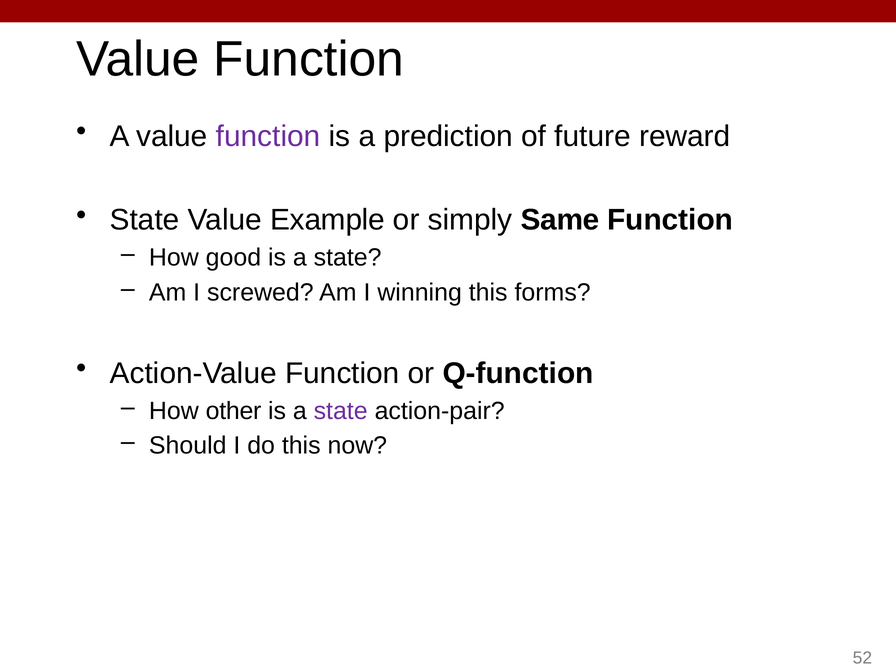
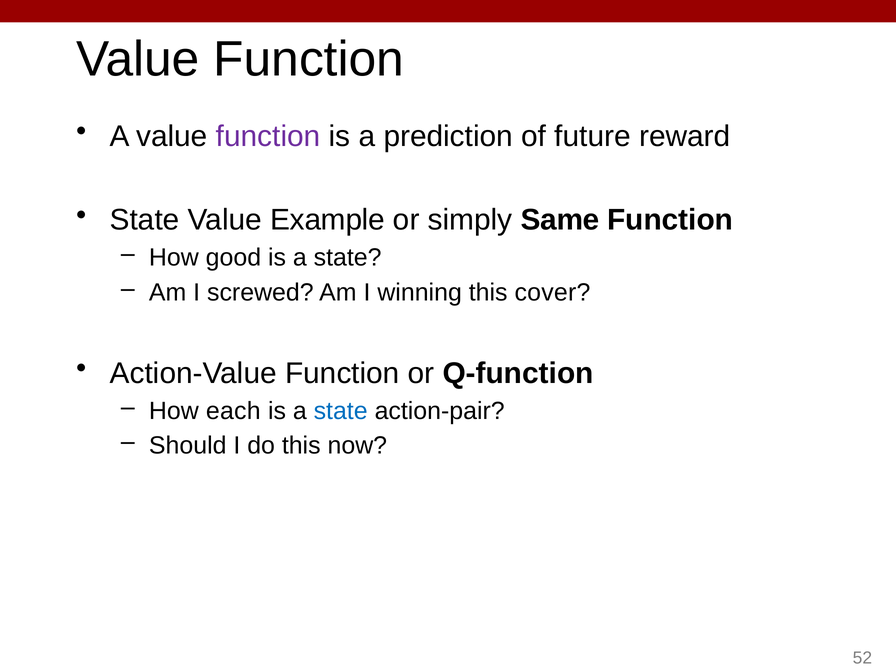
forms: forms -> cover (552, 292)
other: other -> each (233, 411)
state colour: purple -> blue (341, 411)
